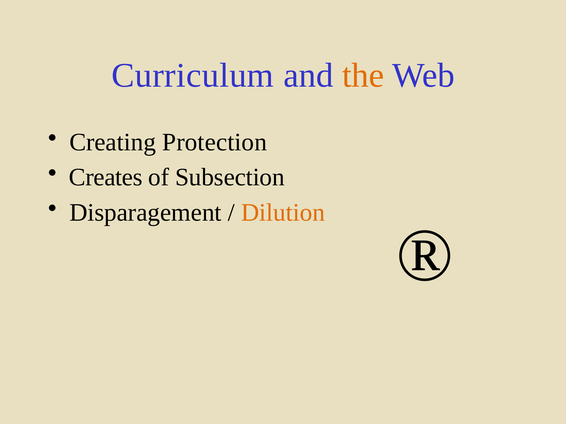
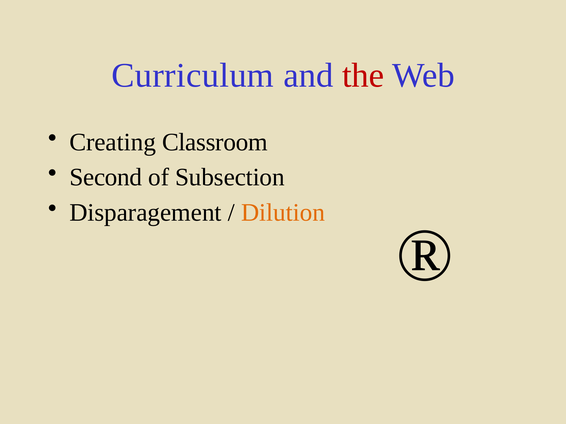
the colour: orange -> red (363, 76)
Protection: Protection -> Classroom (215, 142)
Creates: Creates -> Second (106, 178)
